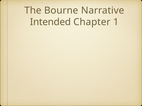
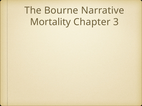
Intended: Intended -> Mortality (50, 22)
1: 1 -> 3 (116, 22)
